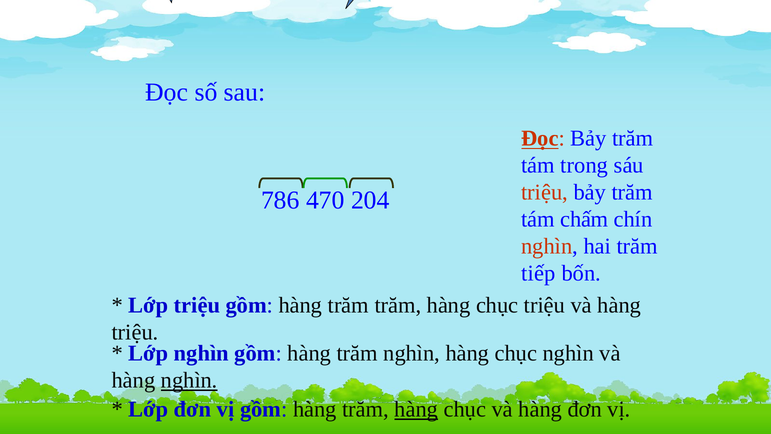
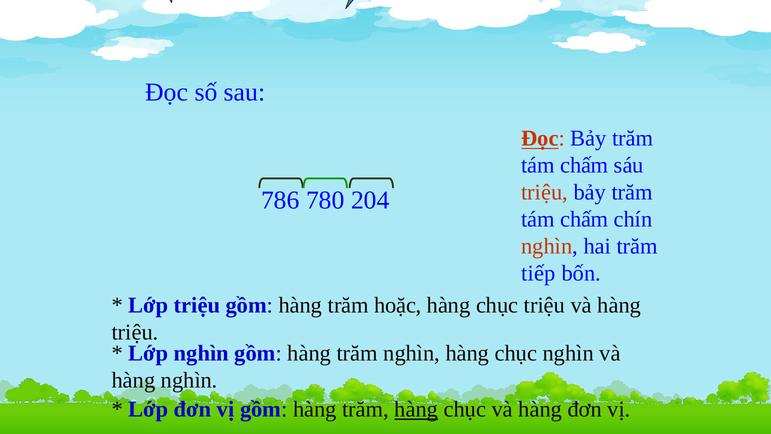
trong: trong -> chấm (584, 165)
470: 470 -> 780 (325, 200)
trăm trăm: trăm -> hoặc (398, 305)
nghìn underline: present -> none (189, 380)
